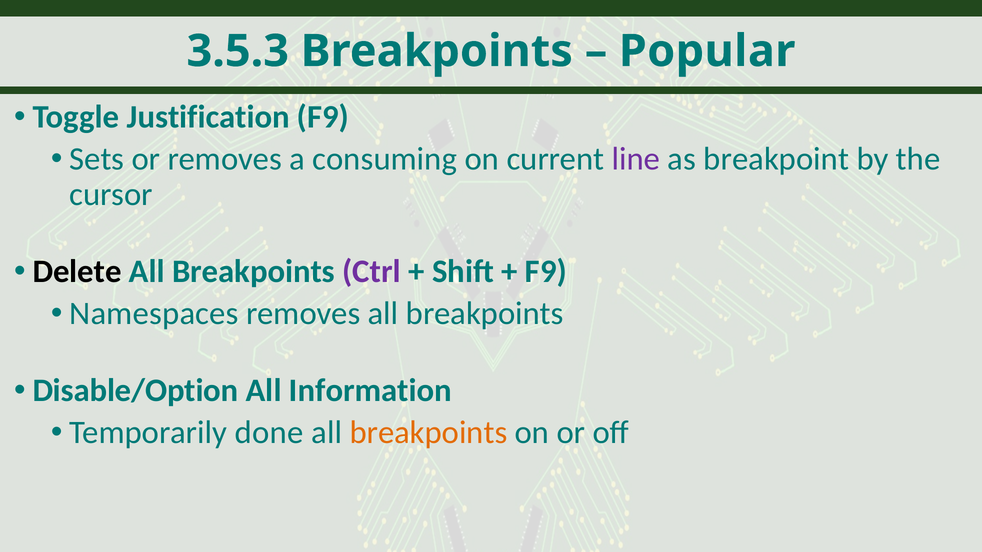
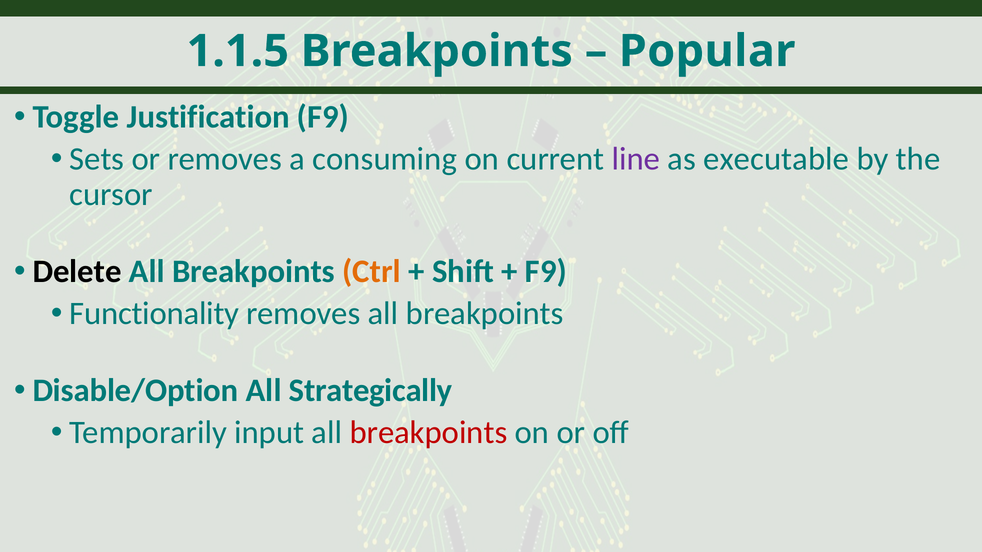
3.5.3: 3.5.3 -> 1.1.5 (238, 51)
breakpoint: breakpoint -> executable (776, 159)
Ctrl colour: purple -> orange (372, 272)
Namespaces: Namespaces -> Functionality (154, 314)
Information: Information -> Strategically (371, 391)
done: done -> input (269, 433)
breakpoints colour: orange -> red (428, 433)
